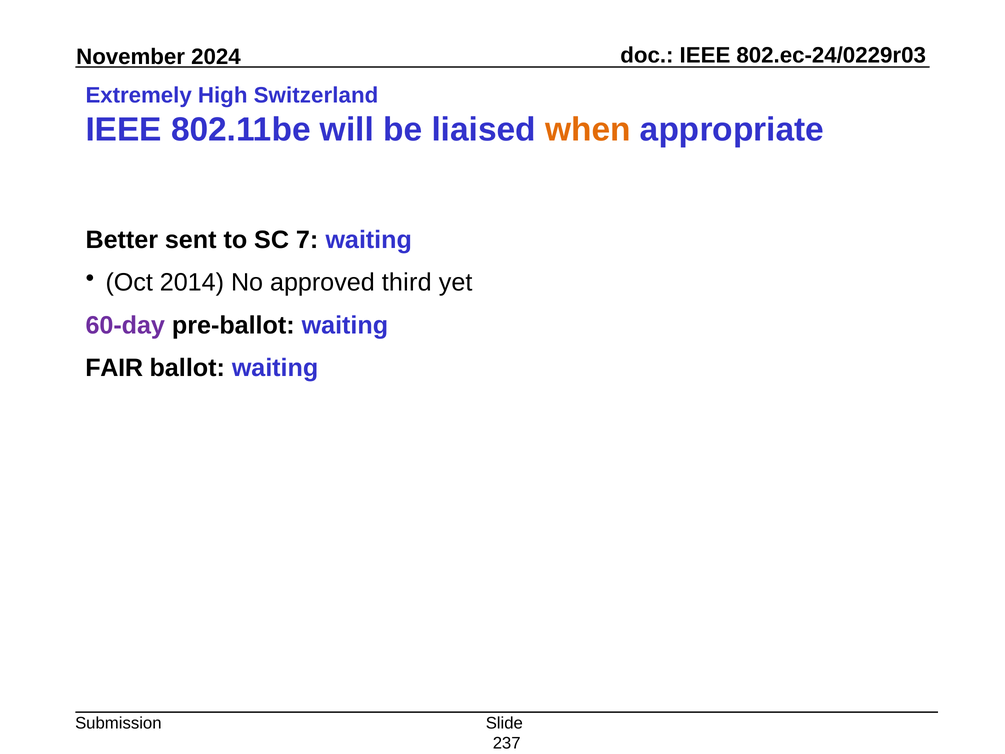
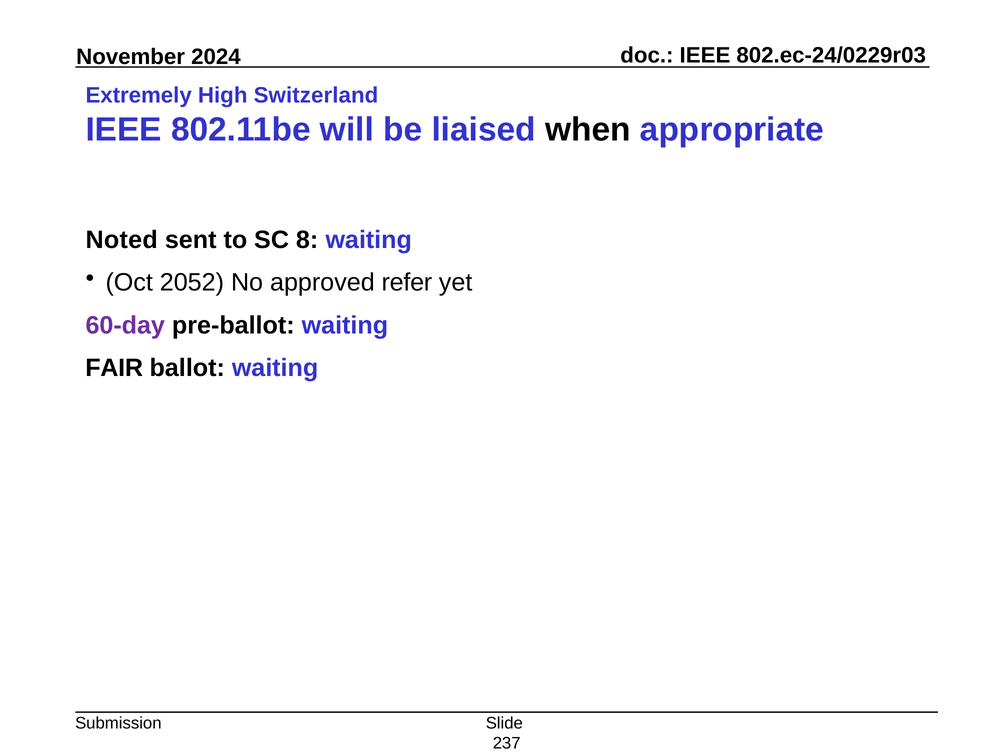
when colour: orange -> black (588, 130)
Better: Better -> Noted (122, 240)
7: 7 -> 8 (307, 240)
2014: 2014 -> 2052 (192, 282)
third: third -> refer (407, 282)
